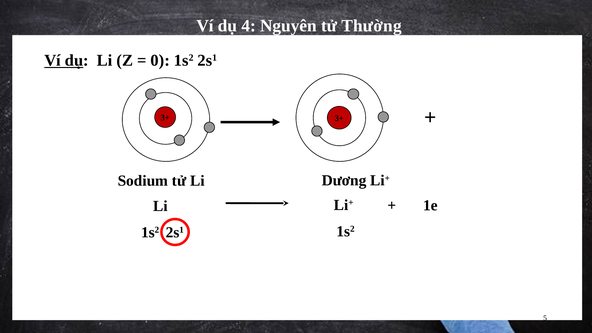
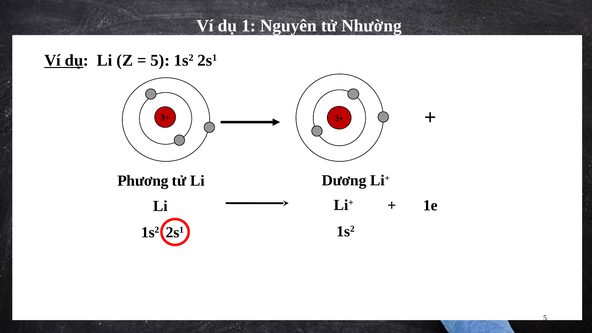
4: 4 -> 1 (249, 26)
Thường: Thường -> Nhường (372, 26)
0: 0 -> 5 (160, 60)
Sodium: Sodium -> Phương (143, 181)
